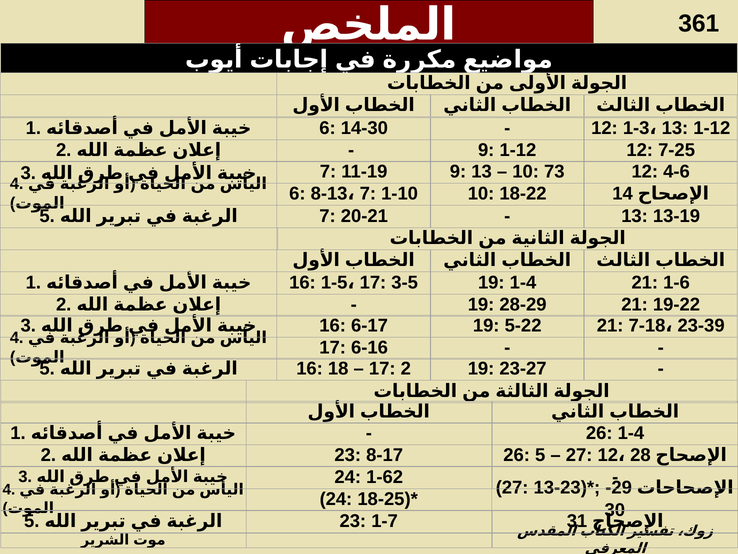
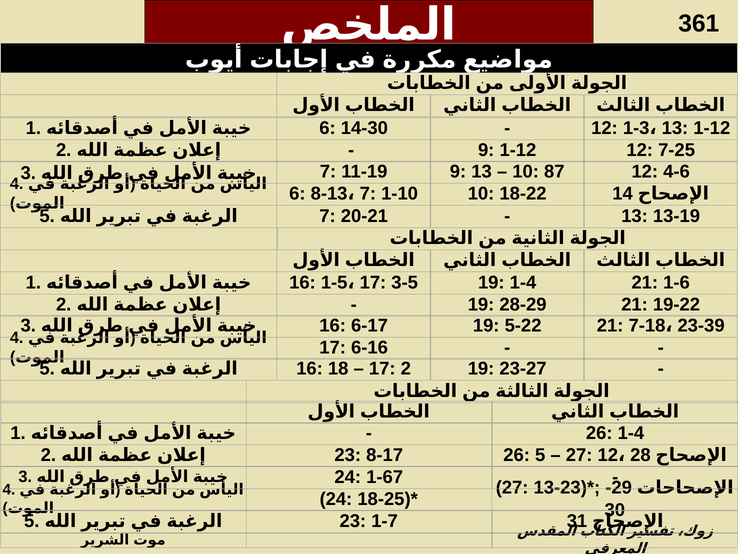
73: 73 -> 87 (554, 172)
1-62: 1-62 -> 1-67 (385, 477)
